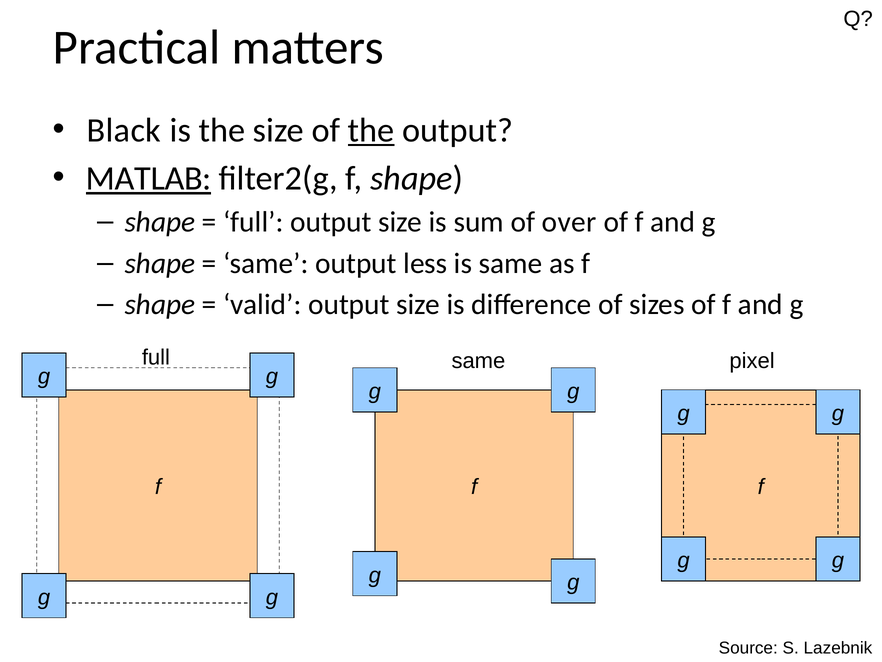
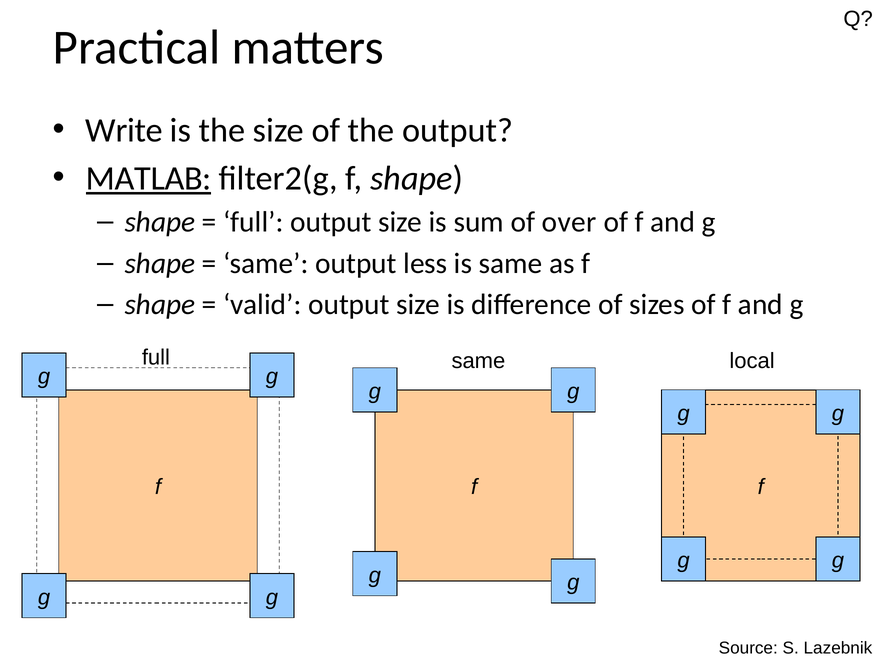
Black: Black -> Write (124, 130)
the underline: present -> none (371, 130)
pixel: pixel -> local (752, 361)
